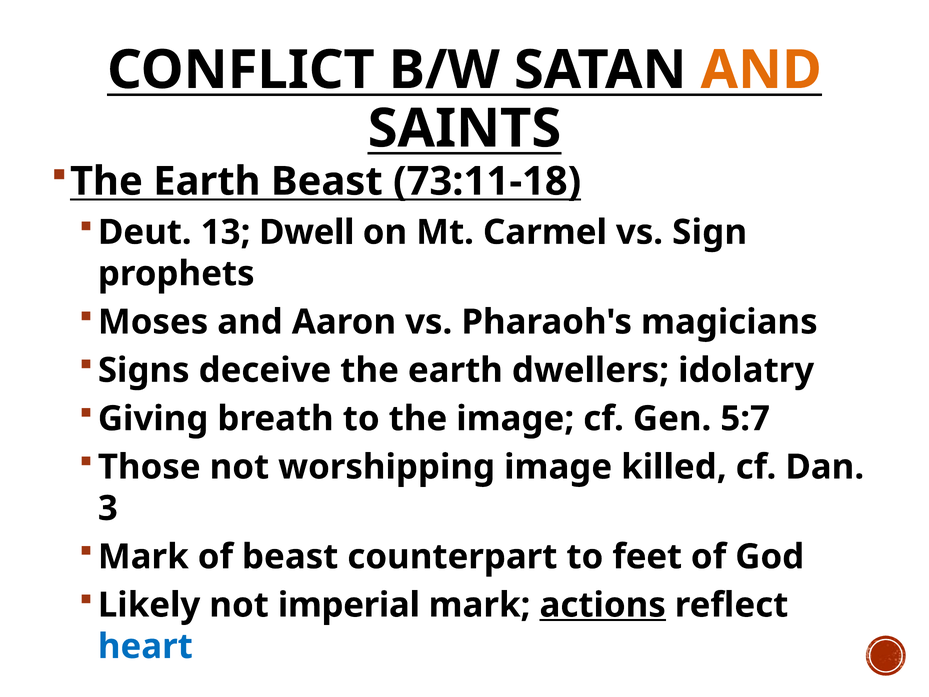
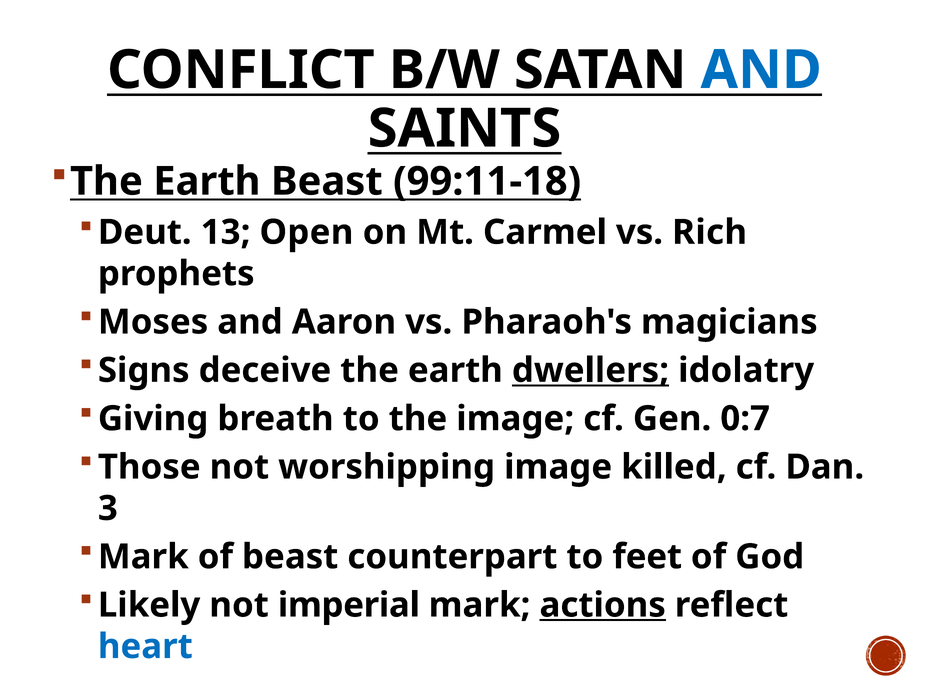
AND colour: orange -> blue (761, 70)
73:11-18: 73:11-18 -> 99:11-18 (487, 181)
Dwell: Dwell -> Open (306, 232)
Sign: Sign -> Rich (710, 232)
dwellers underline: none -> present (590, 370)
5:7: 5:7 -> 0:7 (745, 419)
